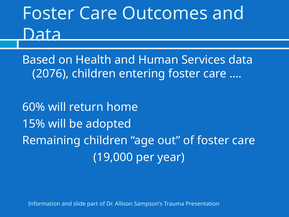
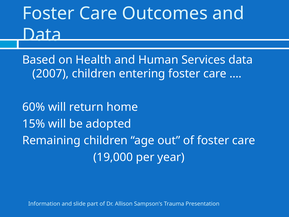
2076: 2076 -> 2007 (51, 74)
